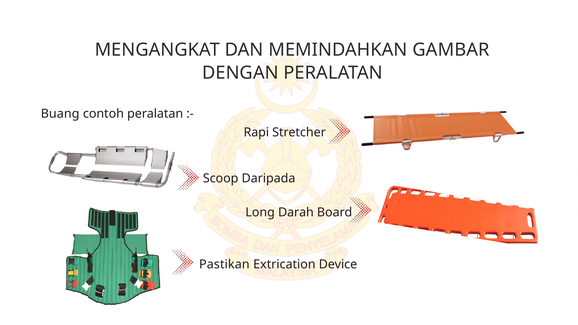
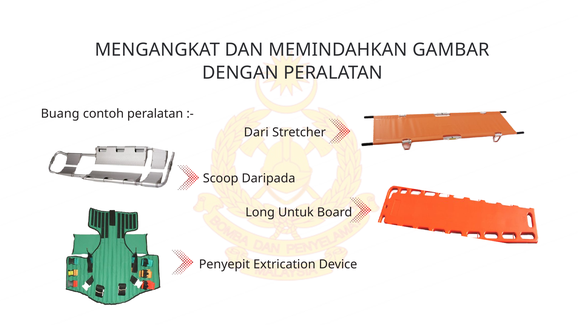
Rapi: Rapi -> Dari (256, 132)
Darah: Darah -> Untuk (296, 212)
Pastikan: Pastikan -> Penyepit (224, 264)
